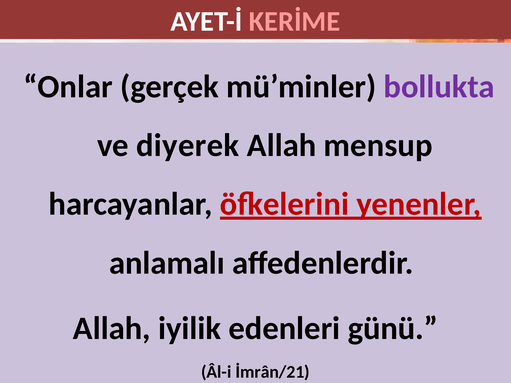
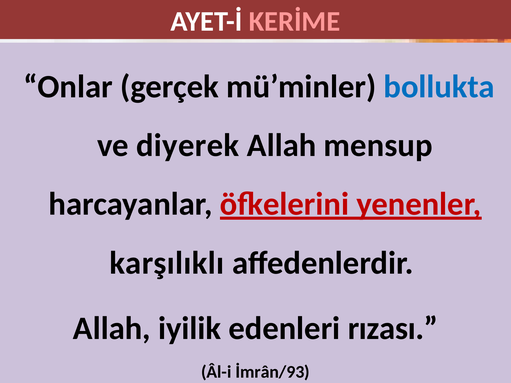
bollukta colour: purple -> blue (439, 87)
anlamalı: anlamalı -> karşılıklı (167, 263)
günü: günü -> rızası (393, 329)
İmrân/21: İmrân/21 -> İmrân/93 (273, 372)
